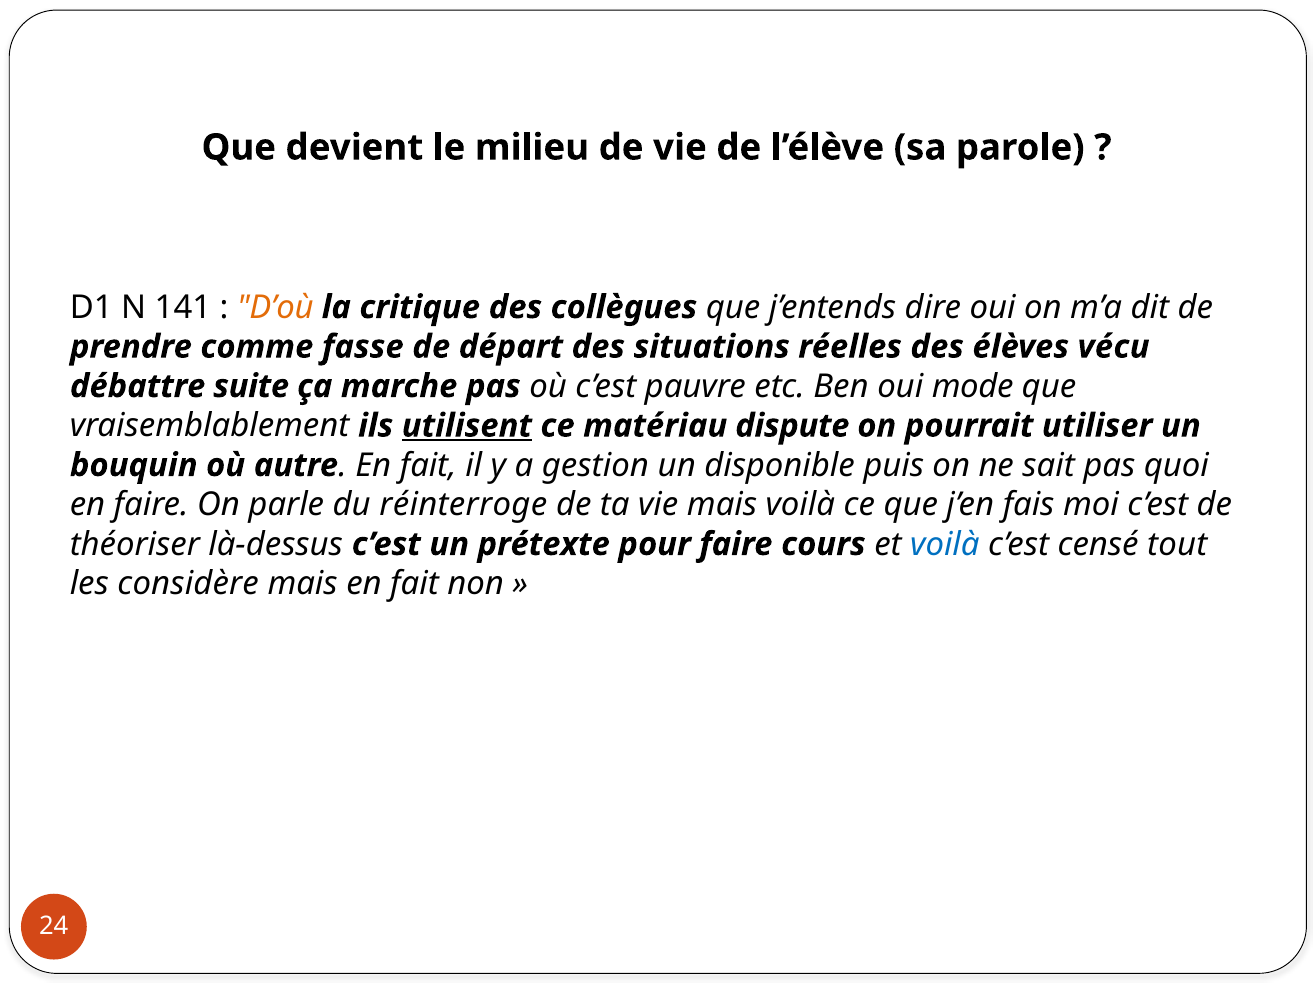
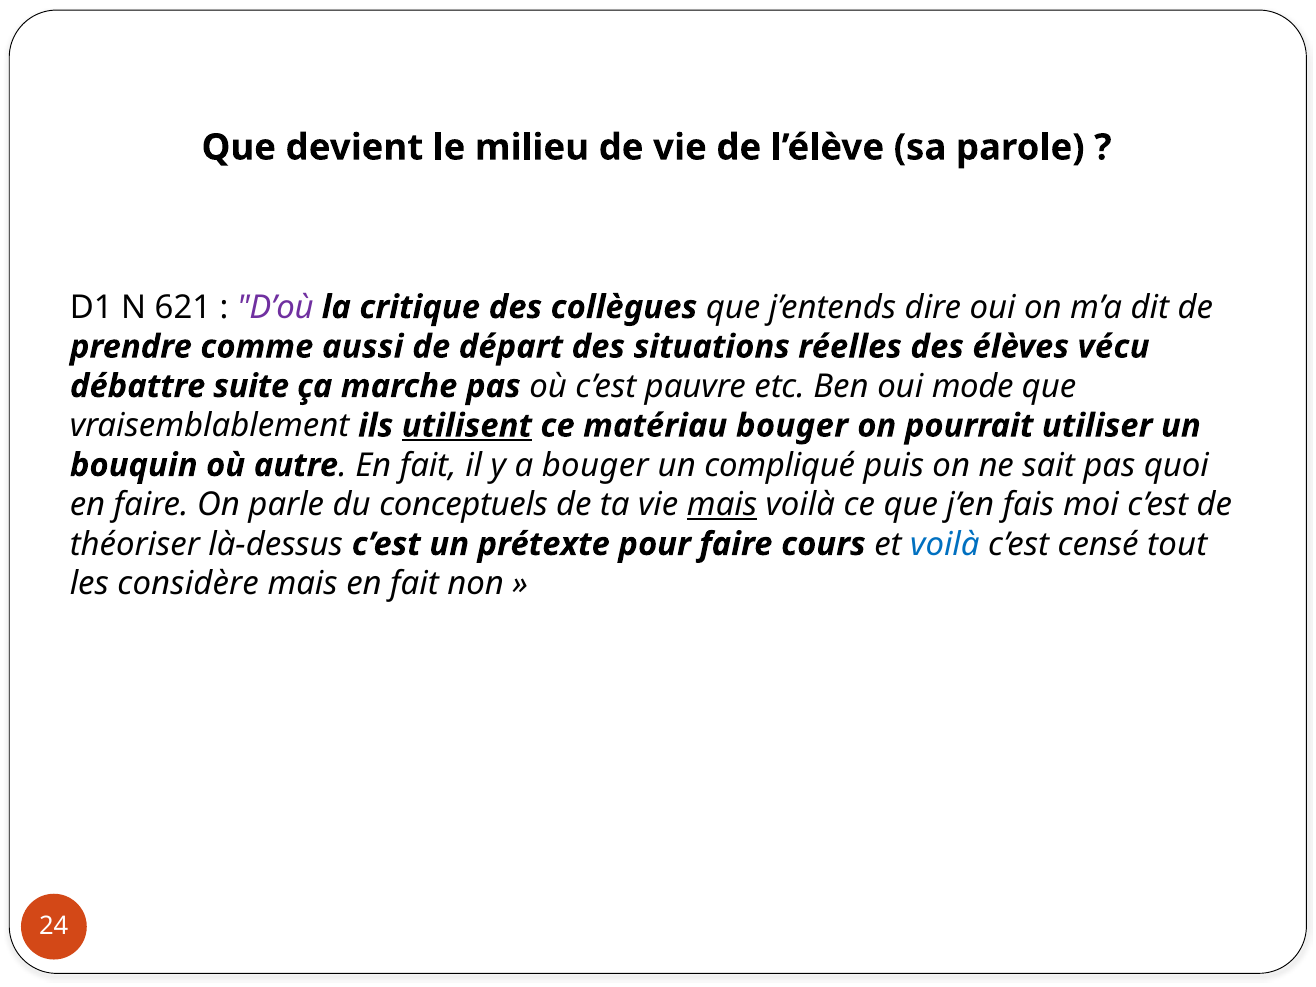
141: 141 -> 621 (183, 307)
D’où colour: orange -> purple (275, 307)
fasse: fasse -> aussi (363, 347)
matériau dispute: dispute -> bouger (792, 426)
a gestion: gestion -> bouger (595, 465)
disponible: disponible -> compliqué (780, 465)
réinterroge: réinterroge -> conceptuels (464, 505)
mais underline: none -> present (722, 505)
